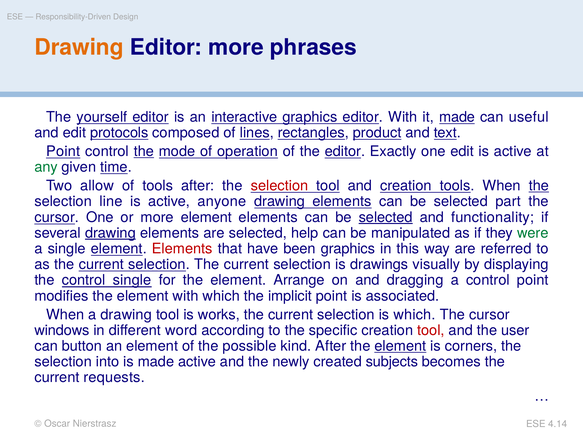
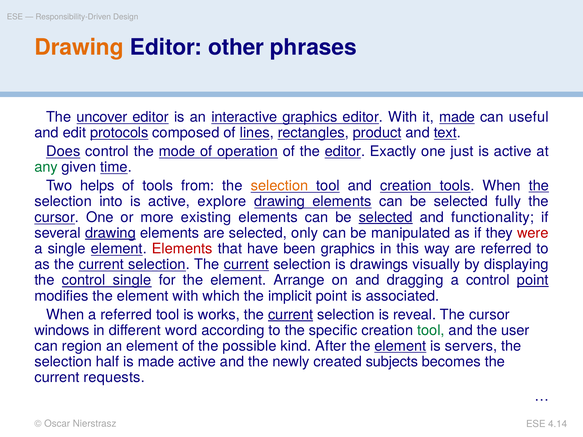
Editor more: more -> other (236, 47)
yourself: yourself -> uncover (102, 117)
Point: Point -> Does (63, 151)
the underline: present -> none (144, 151)
one edit: edit -> just (462, 151)
allow: allow -> helps (97, 186)
tools after: after -> from (198, 186)
selection colour: red -> orange (280, 186)
line: line -> into (111, 202)
anyone: anyone -> explore (222, 202)
part: part -> fully (508, 202)
more element: element -> existing (206, 217)
help: help -> only (305, 233)
were colour: green -> red (533, 233)
current underline: none -> present (246, 265)
point underline: none -> present (533, 280)
a drawing: drawing -> referred (126, 315)
current underline: none -> present (291, 315)
is which: which -> reveal (415, 315)
tool colour: red -> green (431, 330)
button: button -> region (82, 346)
corners: corners -> servers (471, 346)
into: into -> half (108, 362)
